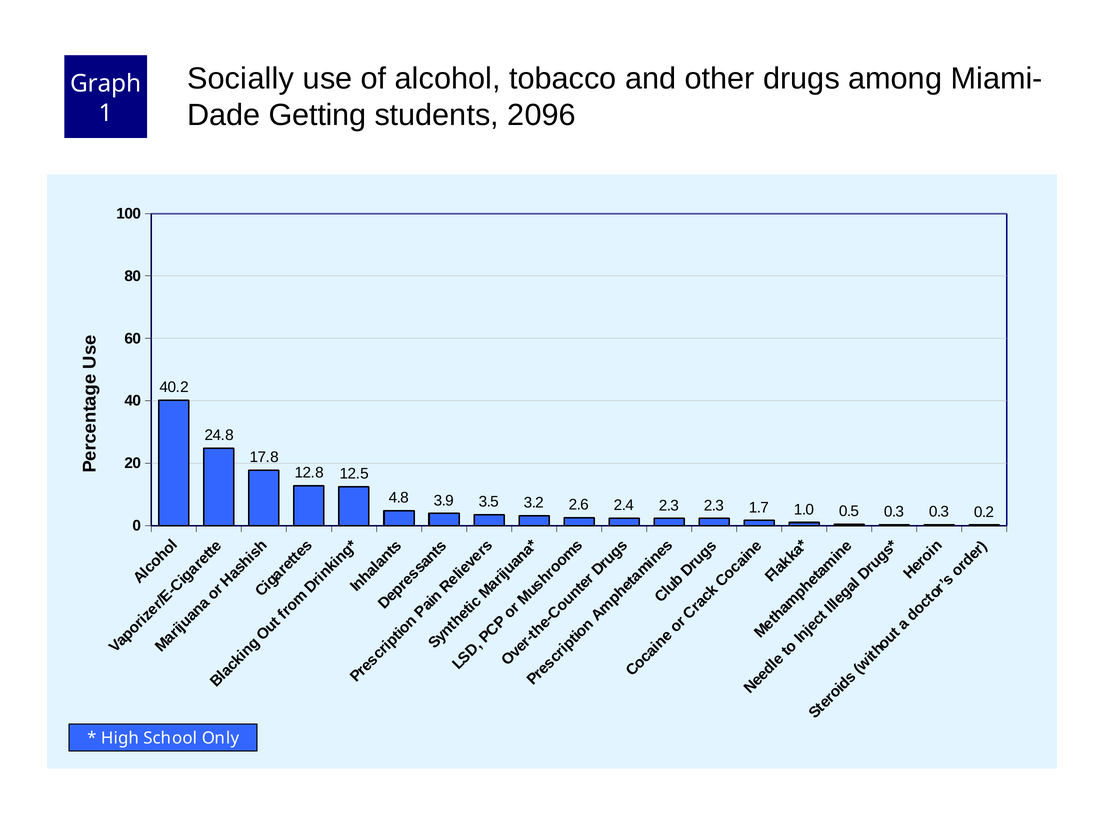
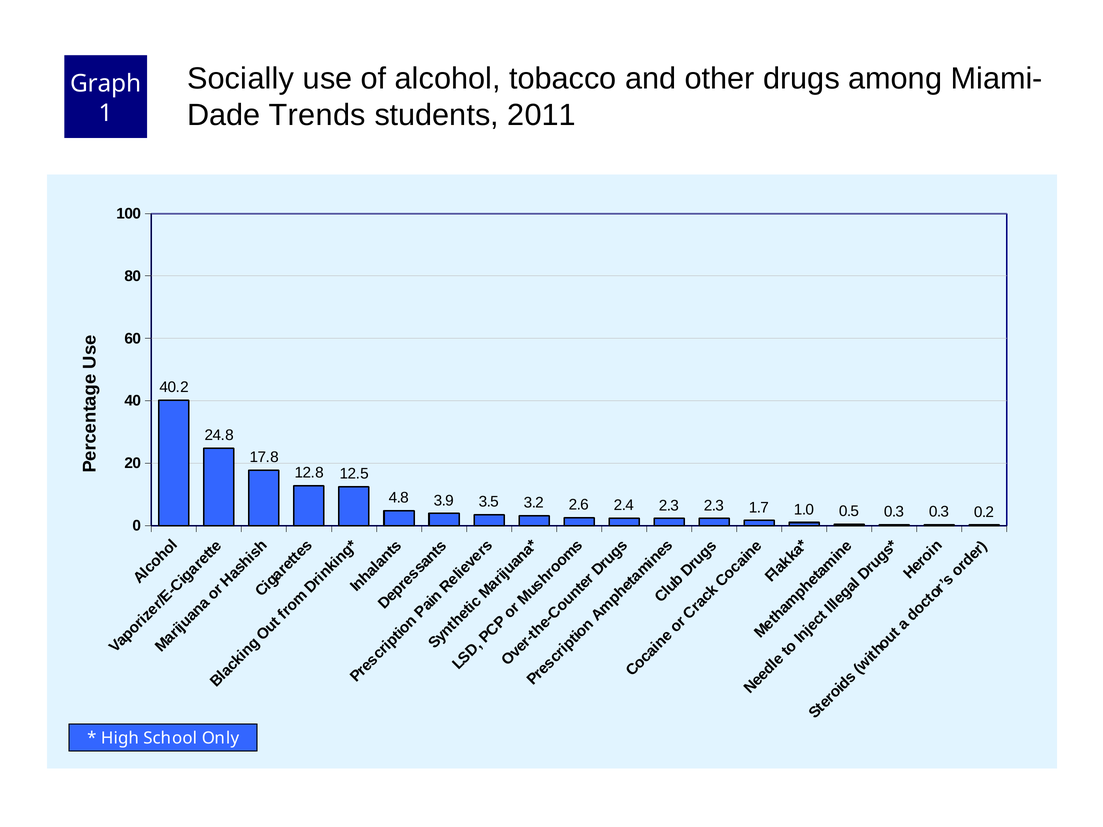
Getting: Getting -> Trends (317, 115)
2096: 2096 -> 2011 (542, 115)
